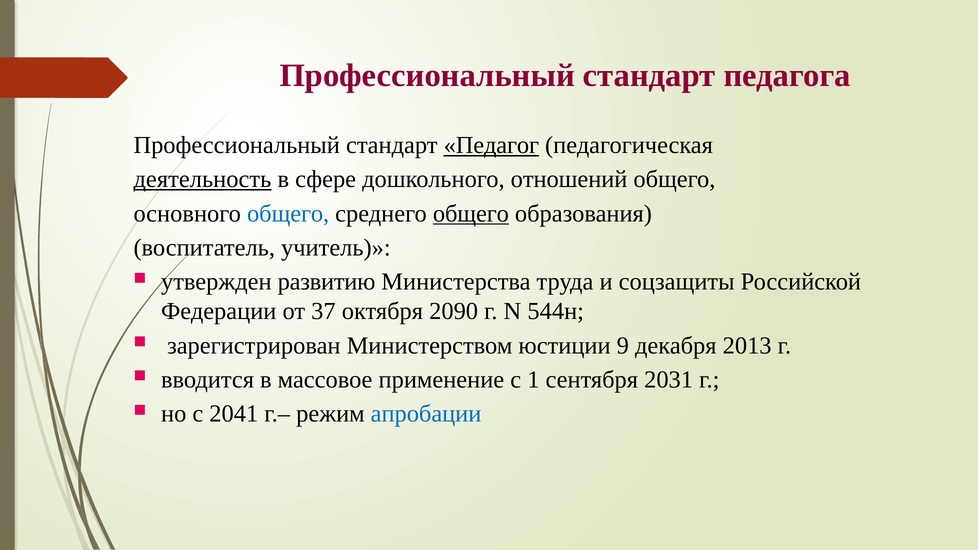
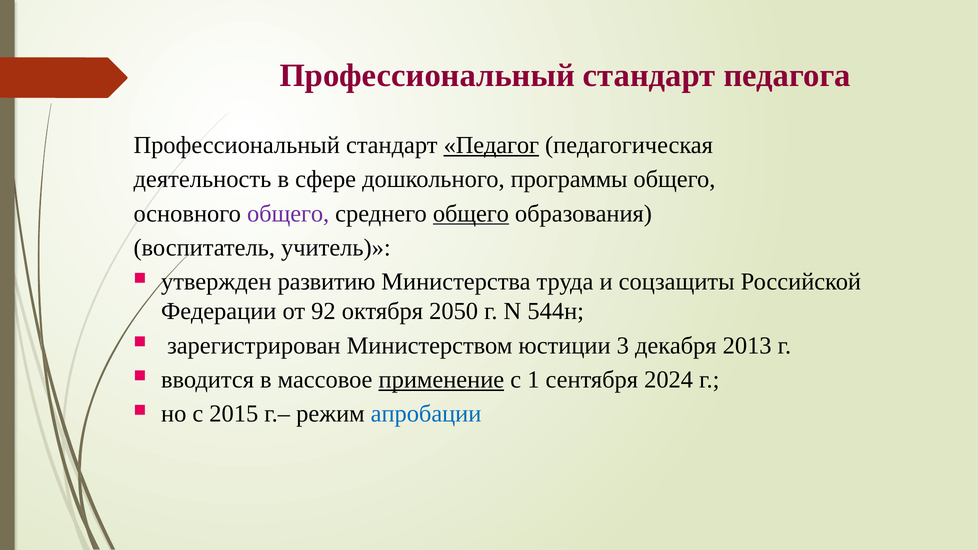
деятельность underline: present -> none (202, 179)
отношений: отношений -> программы (569, 179)
общего colour: blue -> purple (288, 214)
37: 37 -> 92 (323, 311)
2090: 2090 -> 2050 (454, 311)
9: 9 -> 3 (623, 346)
применение underline: none -> present (441, 380)
2031: 2031 -> 2024 (669, 380)
2041: 2041 -> 2015 (234, 414)
